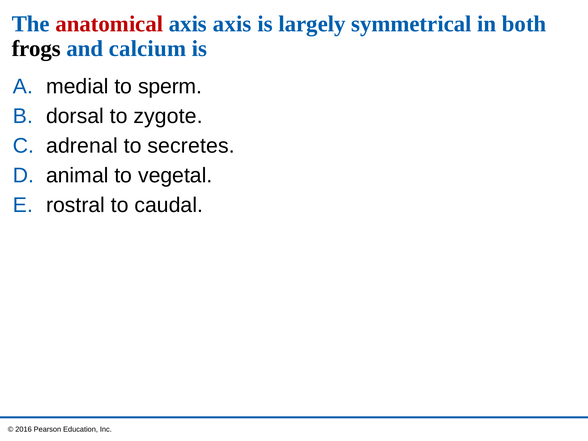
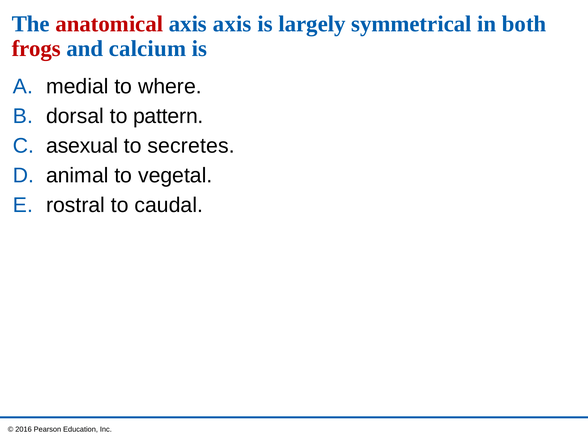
frogs colour: black -> red (36, 49)
sperm: sperm -> where (170, 86)
zygote: zygote -> pattern (168, 116)
adrenal: adrenal -> asexual (82, 146)
